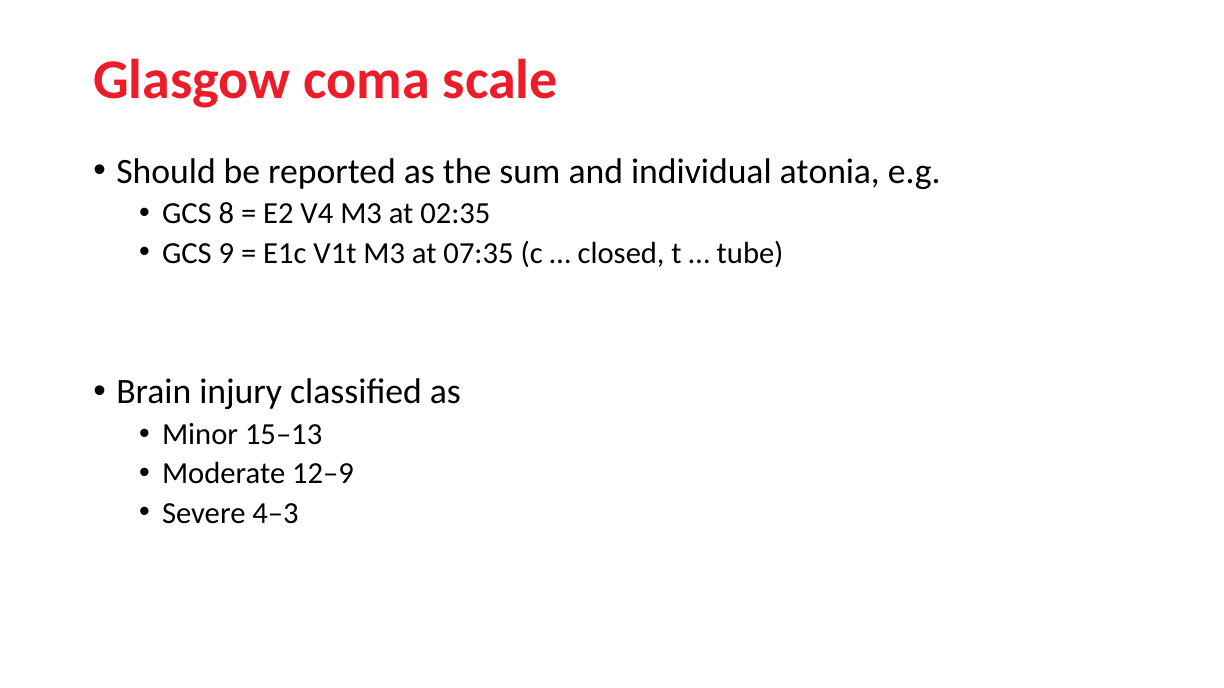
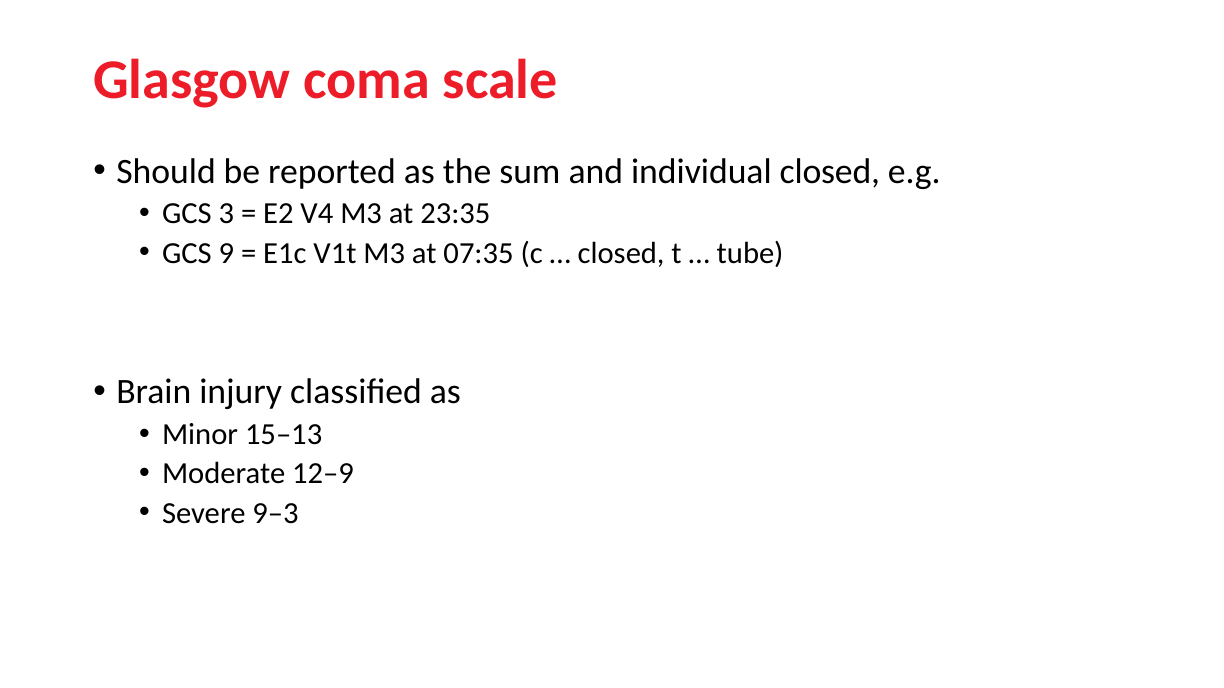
individual atonia: atonia -> closed (830, 172)
8: 8 -> 3 (226, 214)
02:35: 02:35 -> 23:35 (455, 214)
4–3: 4–3 -> 9–3 (276, 513)
